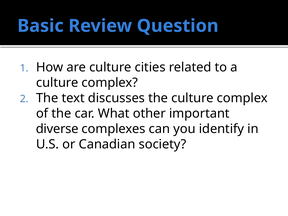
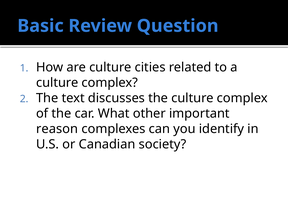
diverse: diverse -> reason (57, 129)
